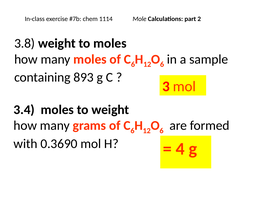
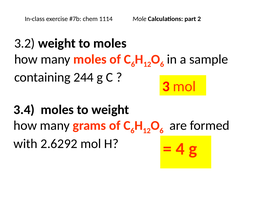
3.8: 3.8 -> 3.2 (25, 43)
893: 893 -> 244 (84, 78)
0.3690: 0.3690 -> 2.6292 (59, 144)
